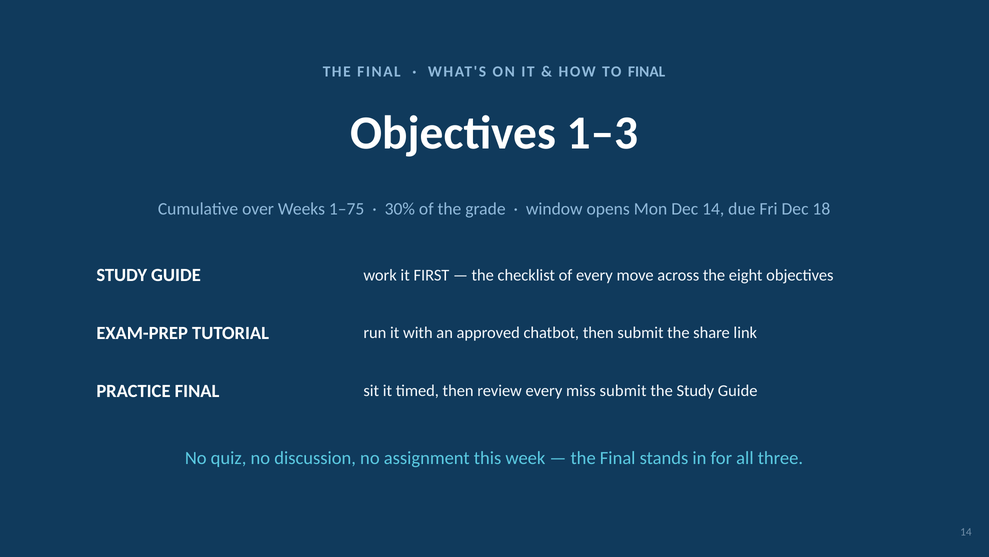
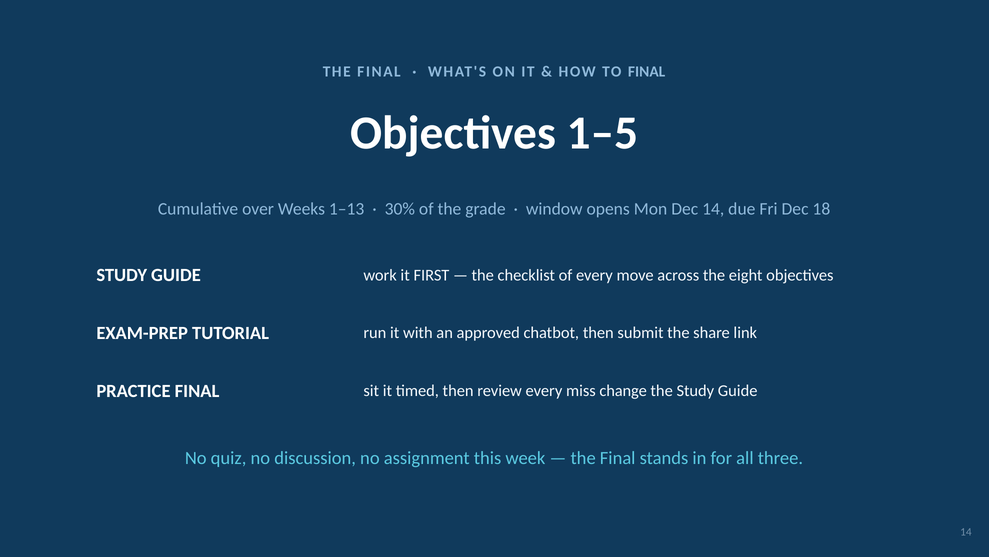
1–3: 1–3 -> 1–5 (602, 133)
1–75: 1–75 -> 1–13 (347, 209)
miss submit: submit -> change (623, 391)
